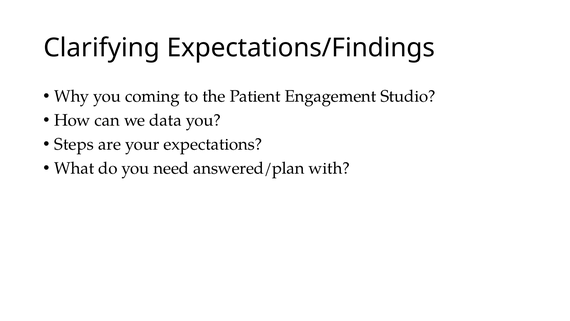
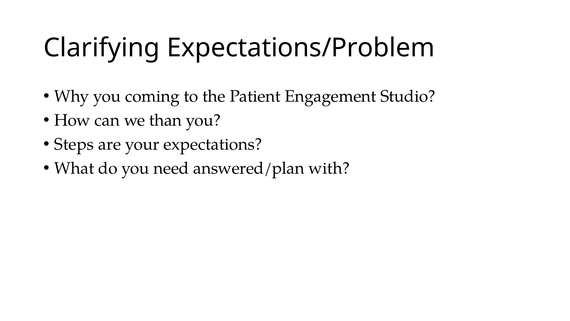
Expectations/Findings: Expectations/Findings -> Expectations/Problem (301, 48)
data: data -> than (166, 120)
